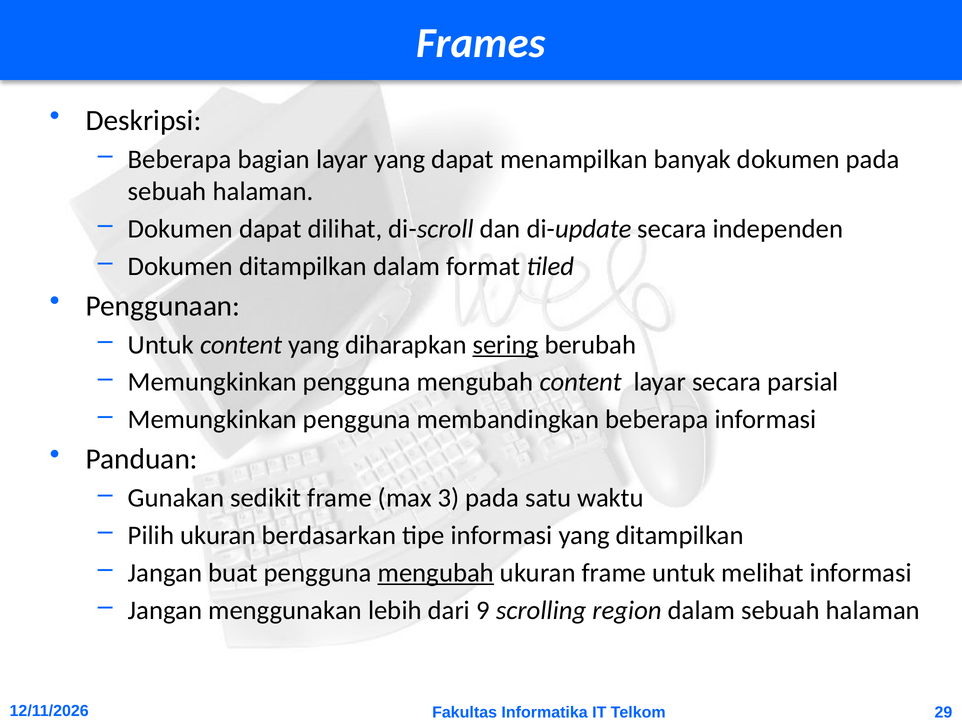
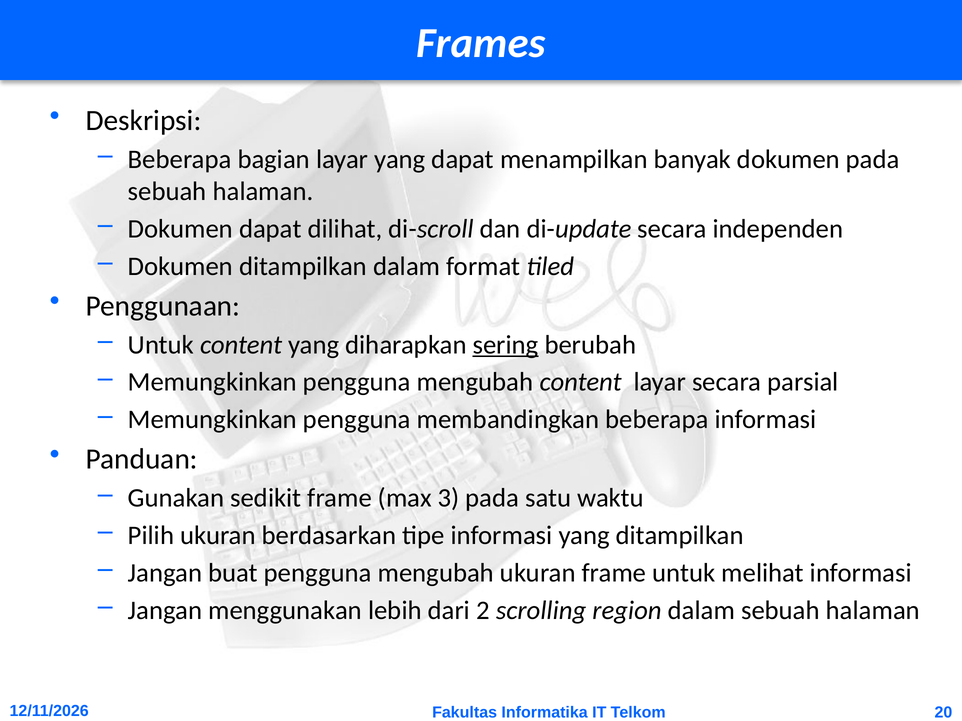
mengubah underline: present -> none (436, 573)
9: 9 -> 2 (483, 611)
29: 29 -> 20 (943, 713)
